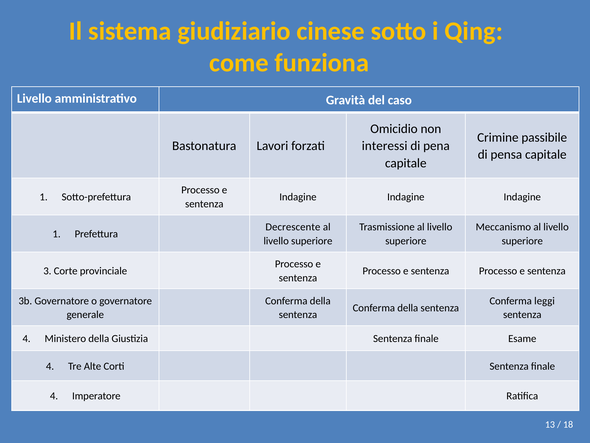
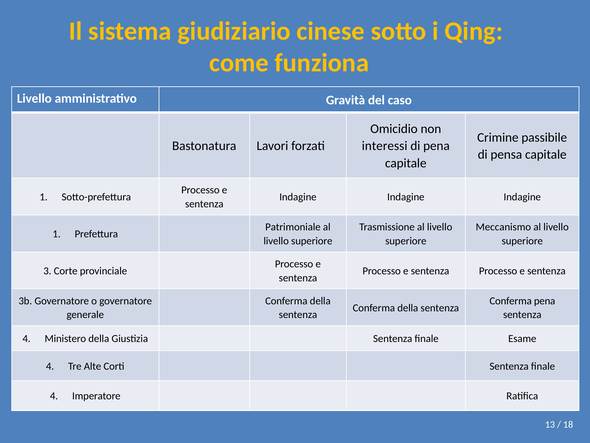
Decrescente: Decrescente -> Patrimoniale (293, 227)
Conferma leggi: leggi -> pena (545, 301)
